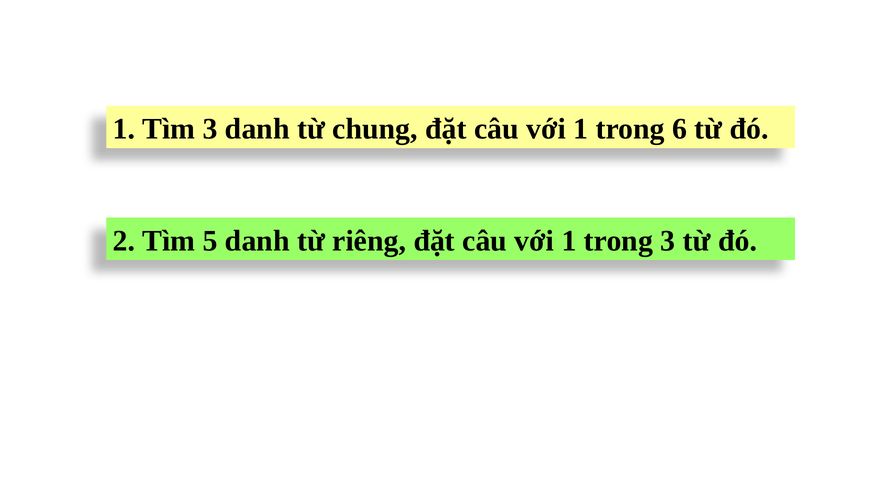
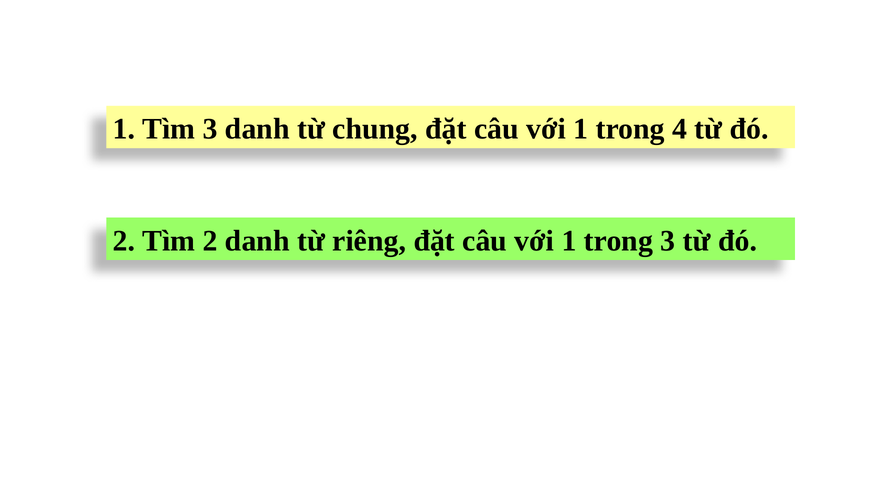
6: 6 -> 4 (680, 129)
Tìm 5: 5 -> 2 (210, 241)
